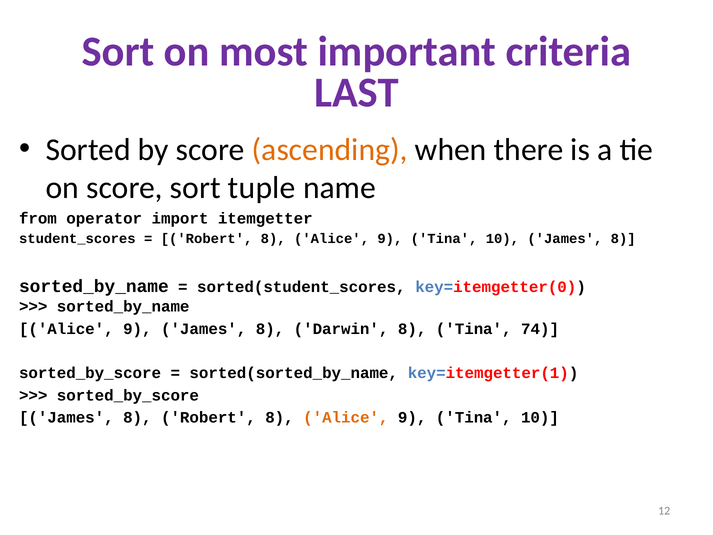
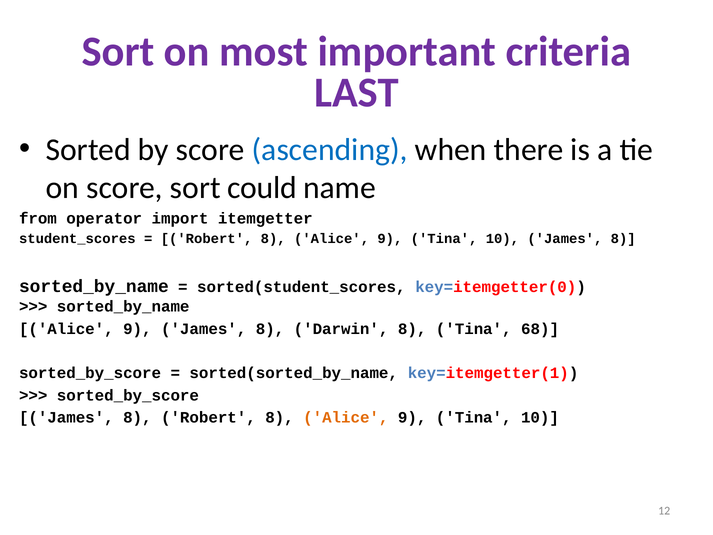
ascending colour: orange -> blue (330, 150)
tuple: tuple -> could (262, 188)
74: 74 -> 68 (540, 329)
